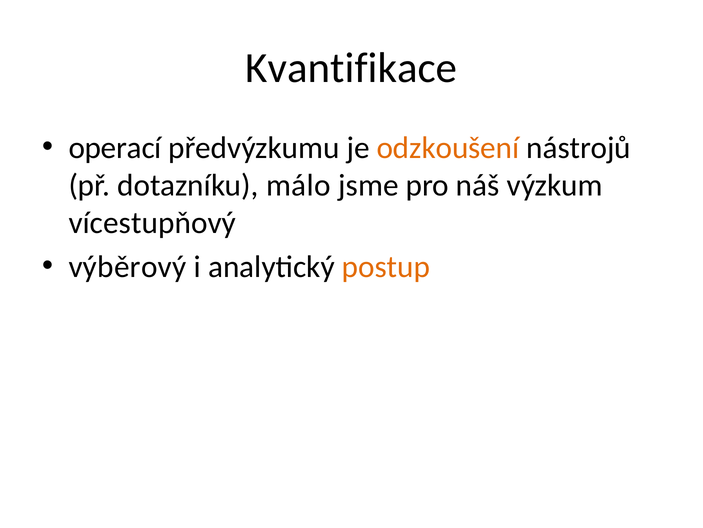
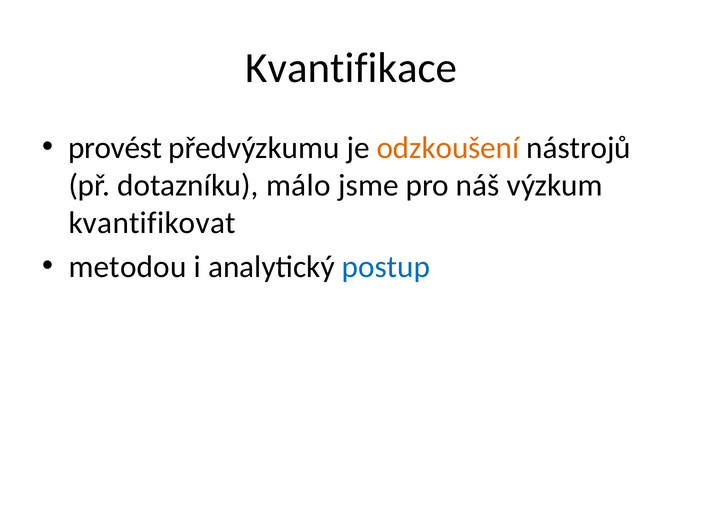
operací: operací -> provést (115, 148)
vícestupňový: vícestupňový -> kvantifikovat (152, 223)
výběrový: výběrový -> metodou (128, 266)
postup colour: orange -> blue (386, 266)
